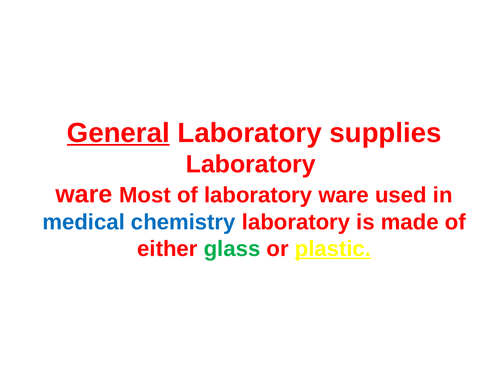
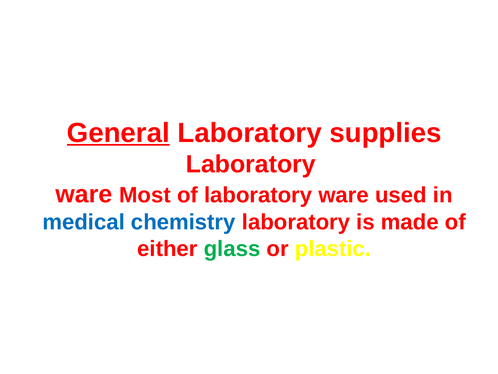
plastic underline: present -> none (333, 249)
